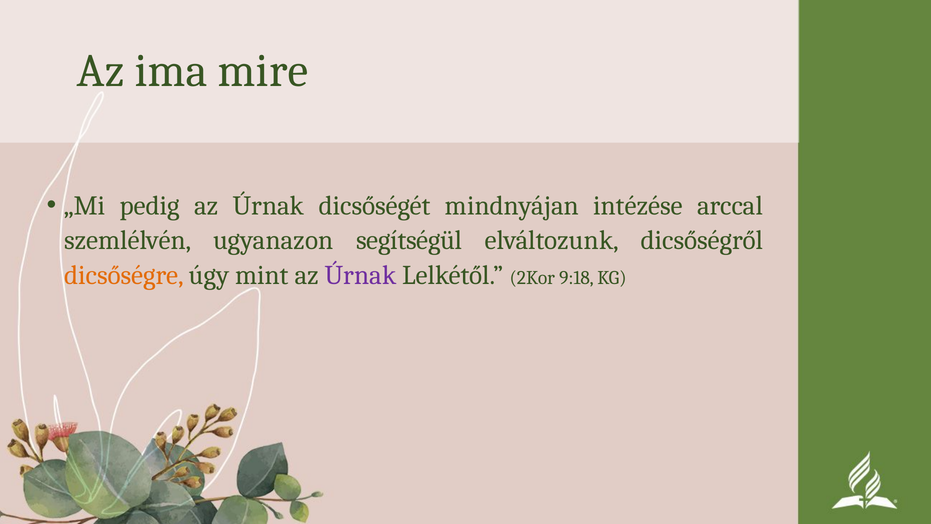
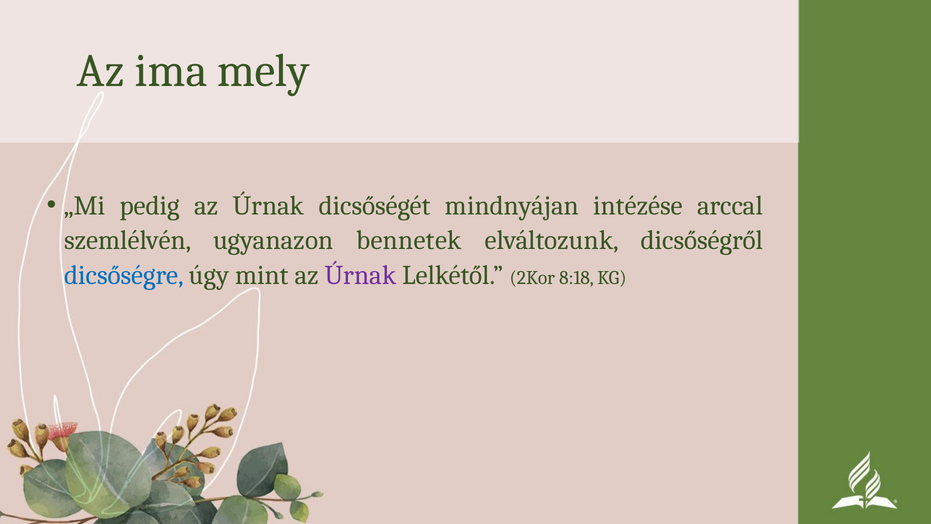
mire: mire -> mely (263, 71)
segítségül: segítségül -> bennetek (409, 240)
dicsőségre colour: orange -> blue (124, 275)
9:18: 9:18 -> 8:18 (576, 278)
